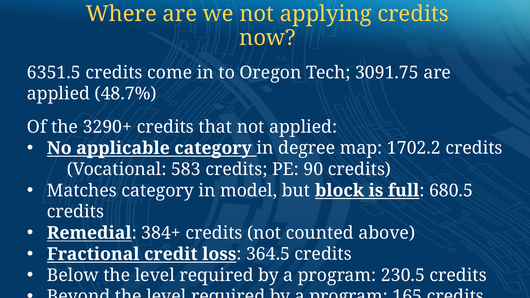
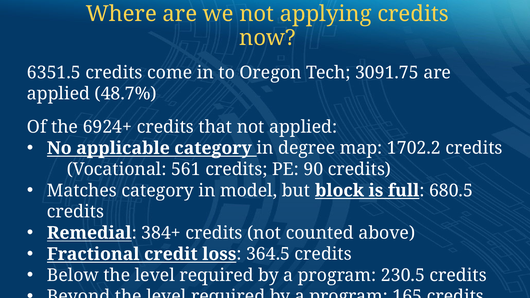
3290+: 3290+ -> 6924+ (107, 127)
583: 583 -> 561 (186, 169)
